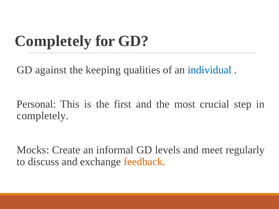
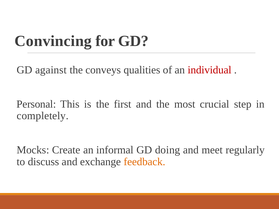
Completely: Completely -> Convincing (53, 41)
keeping: keeping -> conveys (103, 70)
individual colour: blue -> red (210, 70)
levels: levels -> doing (168, 150)
